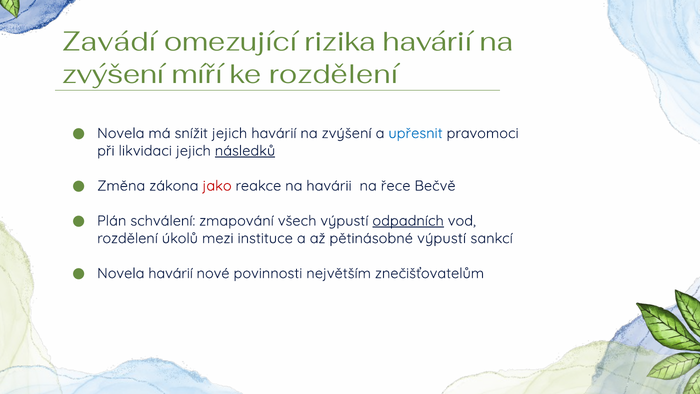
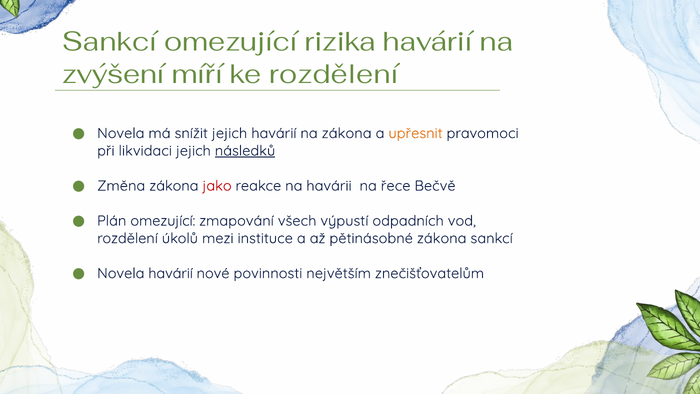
Zavádí: Zavádí -> Sankcí (110, 42)
zvýšení: zvýšení -> zákona (347, 133)
upřesnit colour: blue -> orange (416, 133)
Plán schválení: schválení -> omezující (163, 221)
odpadních underline: present -> none (408, 221)
pětinásobné výpustí: výpustí -> zákona (442, 238)
